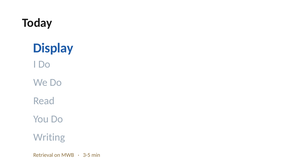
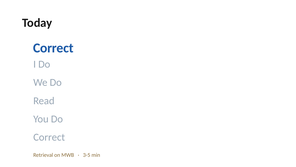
Display: Display -> Correct (53, 48)
Writing: Writing -> Correct (49, 137)
